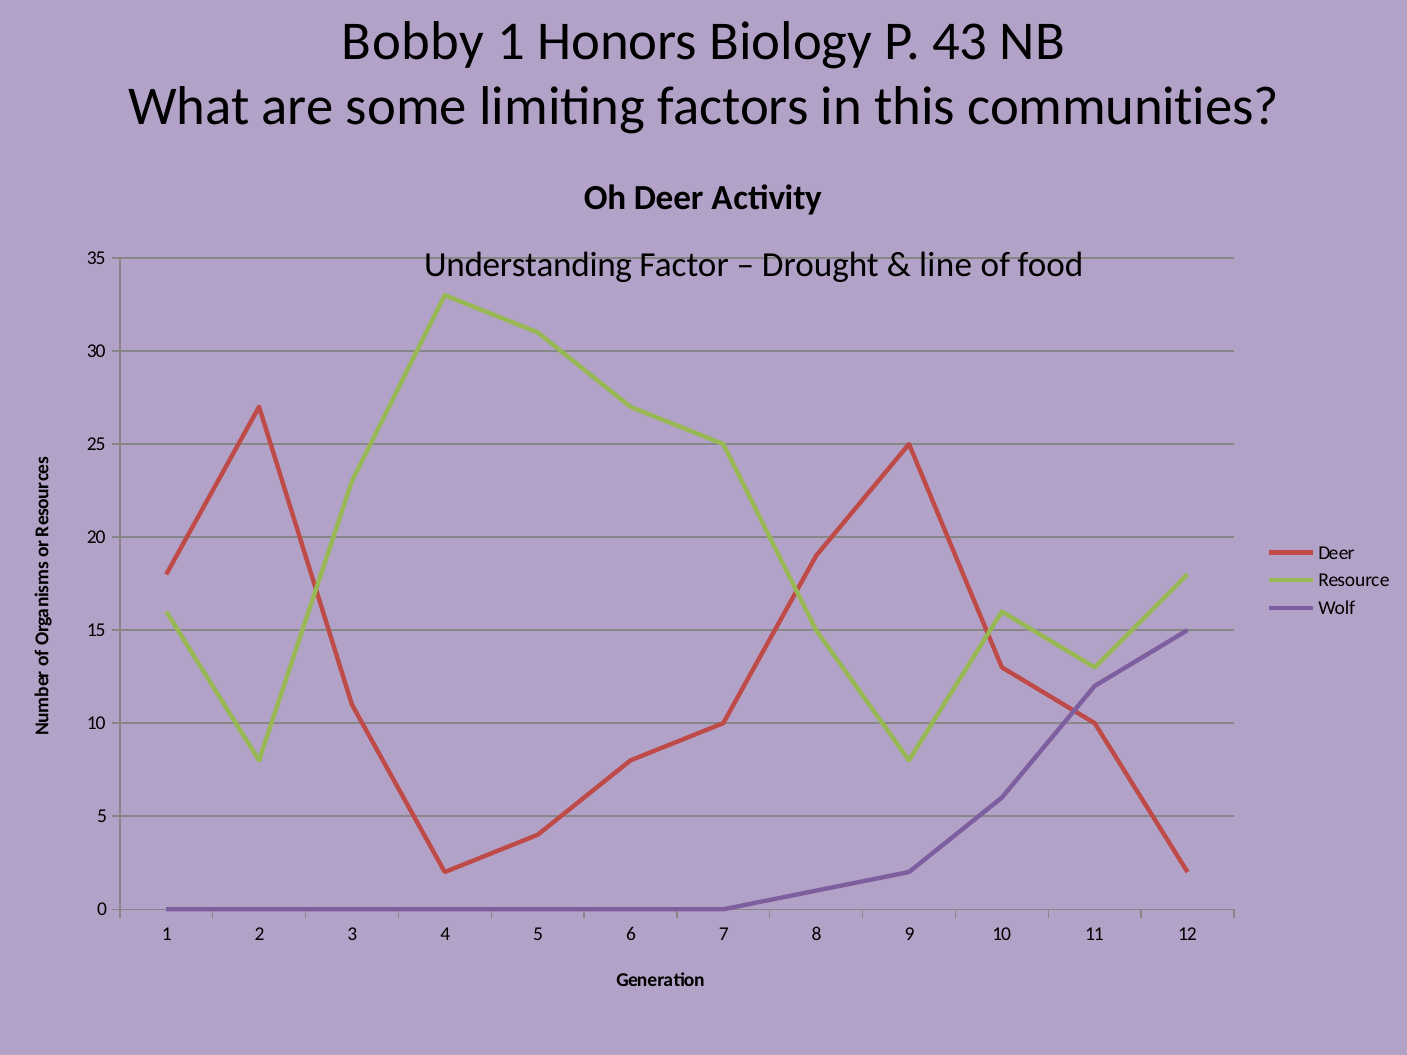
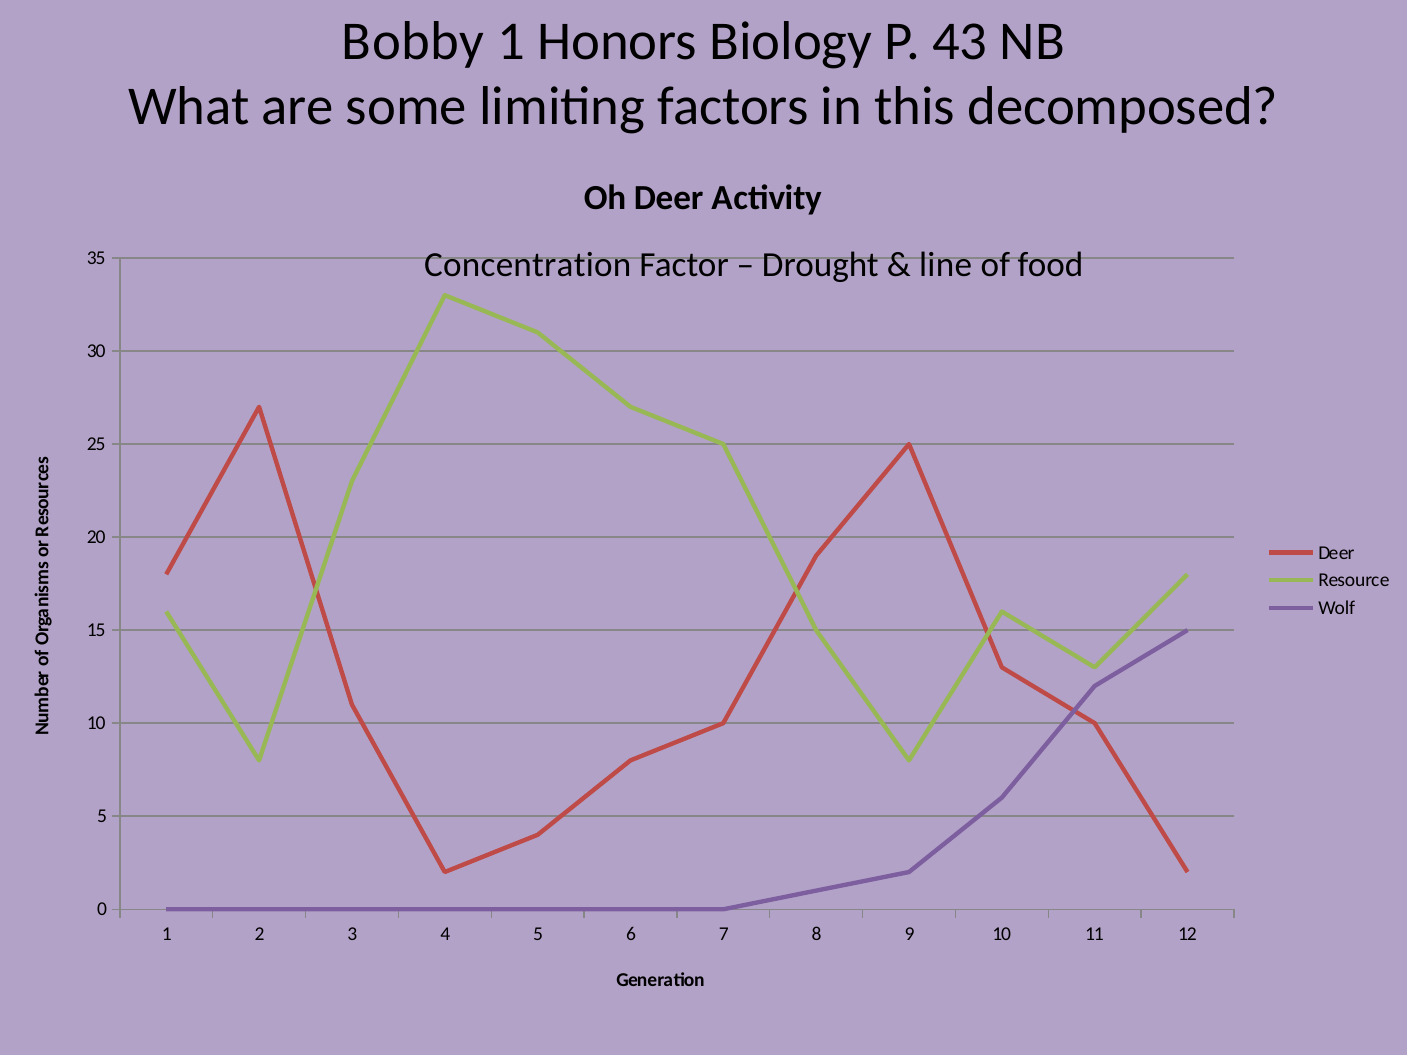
communities: communities -> decomposed (1123, 107)
Understanding: Understanding -> Concentration (528, 265)
